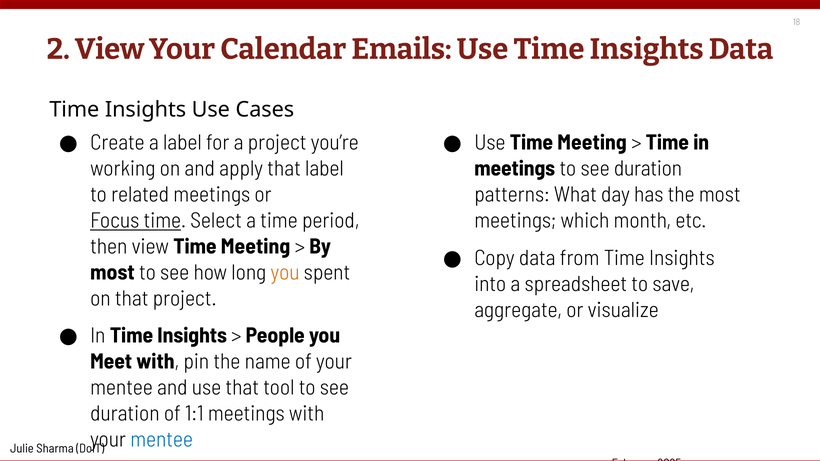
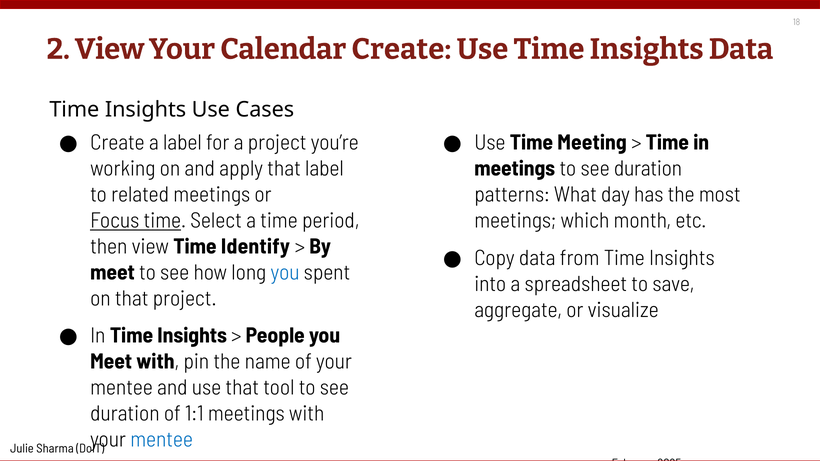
Calendar Emails: Emails -> Create (401, 49)
view Time Meeting: Meeting -> Identify (255, 247)
most: most -> meet (113, 273)
you colour: orange -> blue (285, 273)
